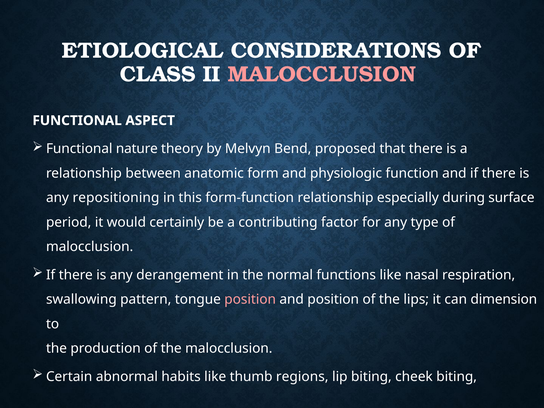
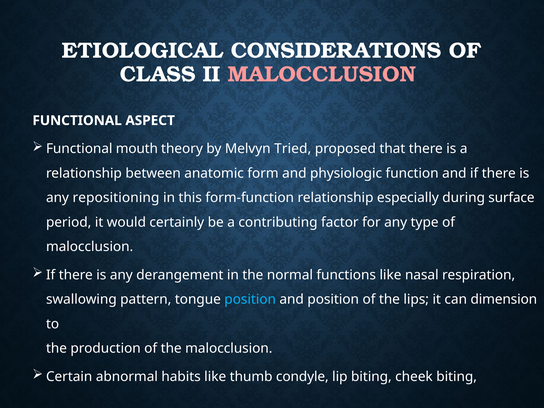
nature: nature -> mouth (137, 149)
Bend: Bend -> Tried (293, 149)
position colour: pink -> light blue (250, 299)
regions: regions -> condyle (302, 377)
